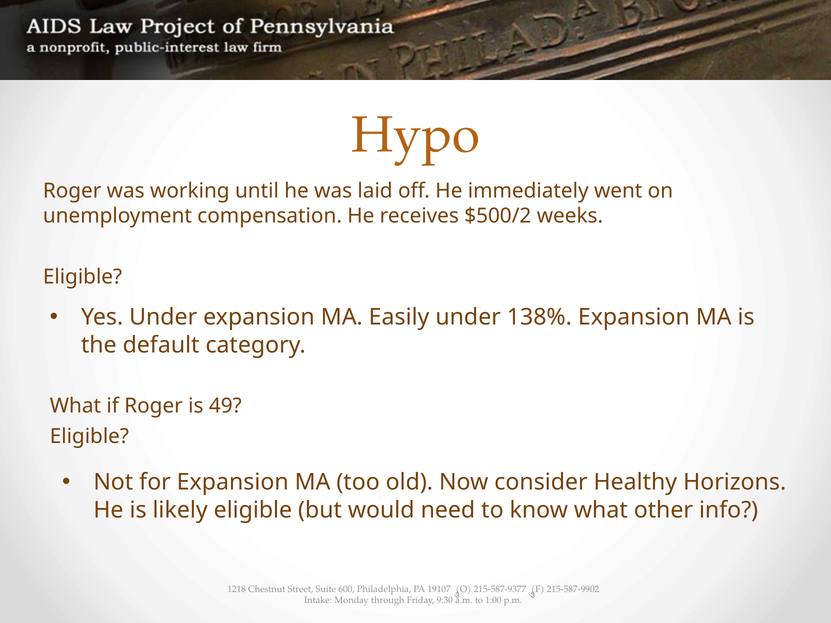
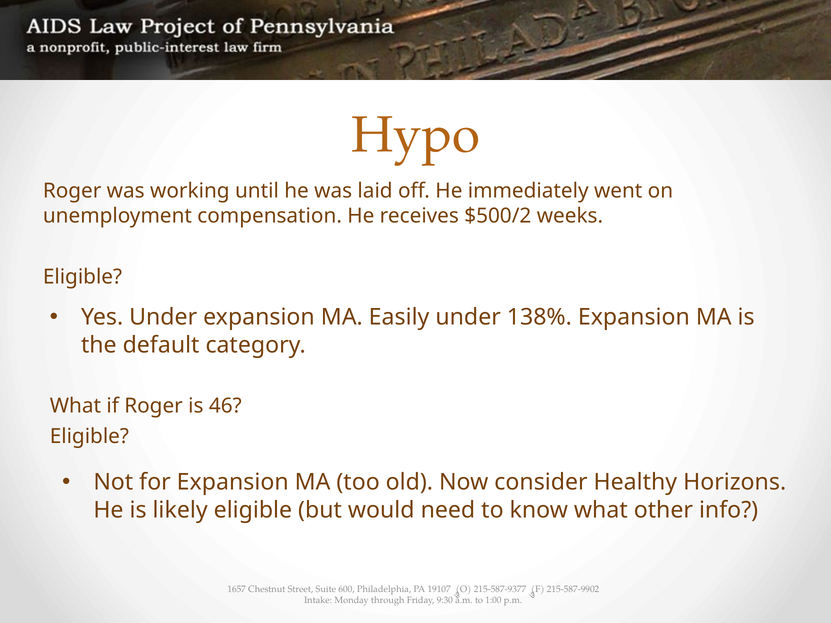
49: 49 -> 46 (225, 406)
1218: 1218 -> 1657 (237, 589)
